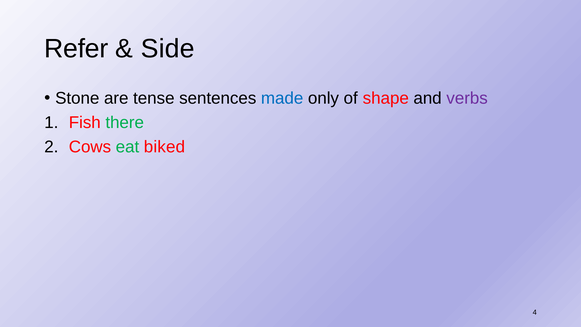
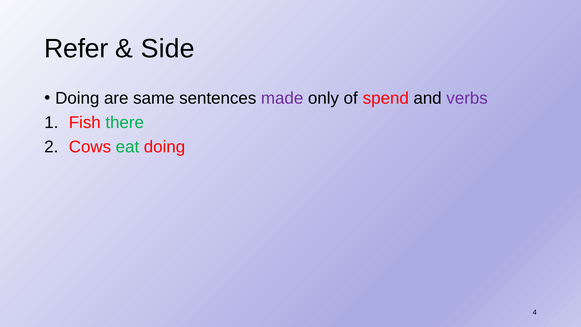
Stone: Stone -> Doing (77, 98)
tense: tense -> same (154, 98)
made colour: blue -> purple (282, 98)
shape: shape -> spend (386, 98)
eat biked: biked -> doing (165, 147)
